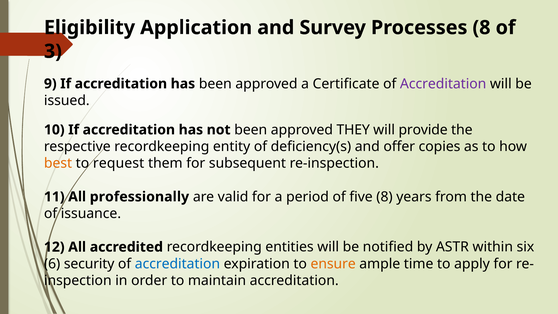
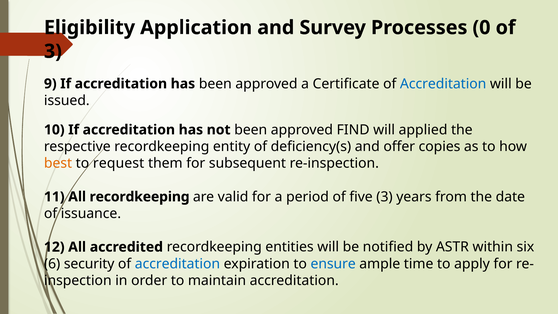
Processes 8: 8 -> 0 (481, 28)
Accreditation colour: purple -> blue (443, 84)
THEY: THEY -> FIND (353, 130)
provide: provide -> applied (423, 130)
All professionally: professionally -> recordkeeping (140, 197)
five 8: 8 -> 3 (384, 197)
ensure colour: orange -> blue (333, 264)
